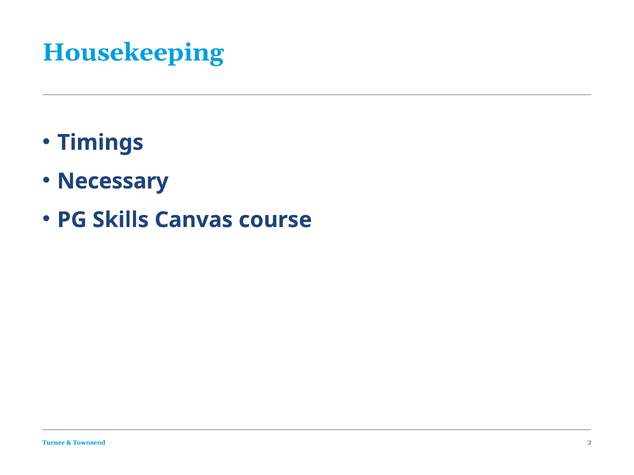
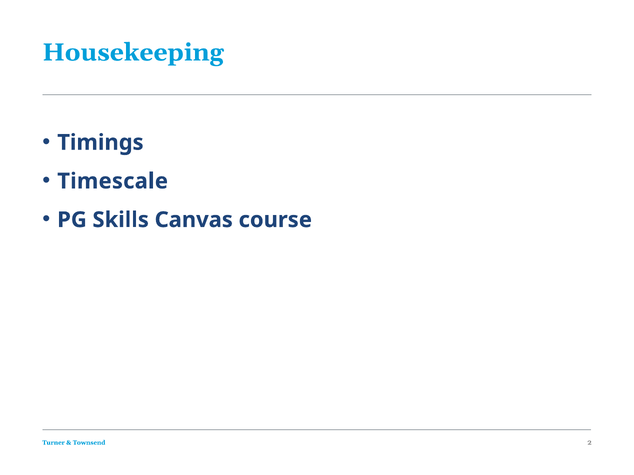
Necessary: Necessary -> Timescale (113, 181)
